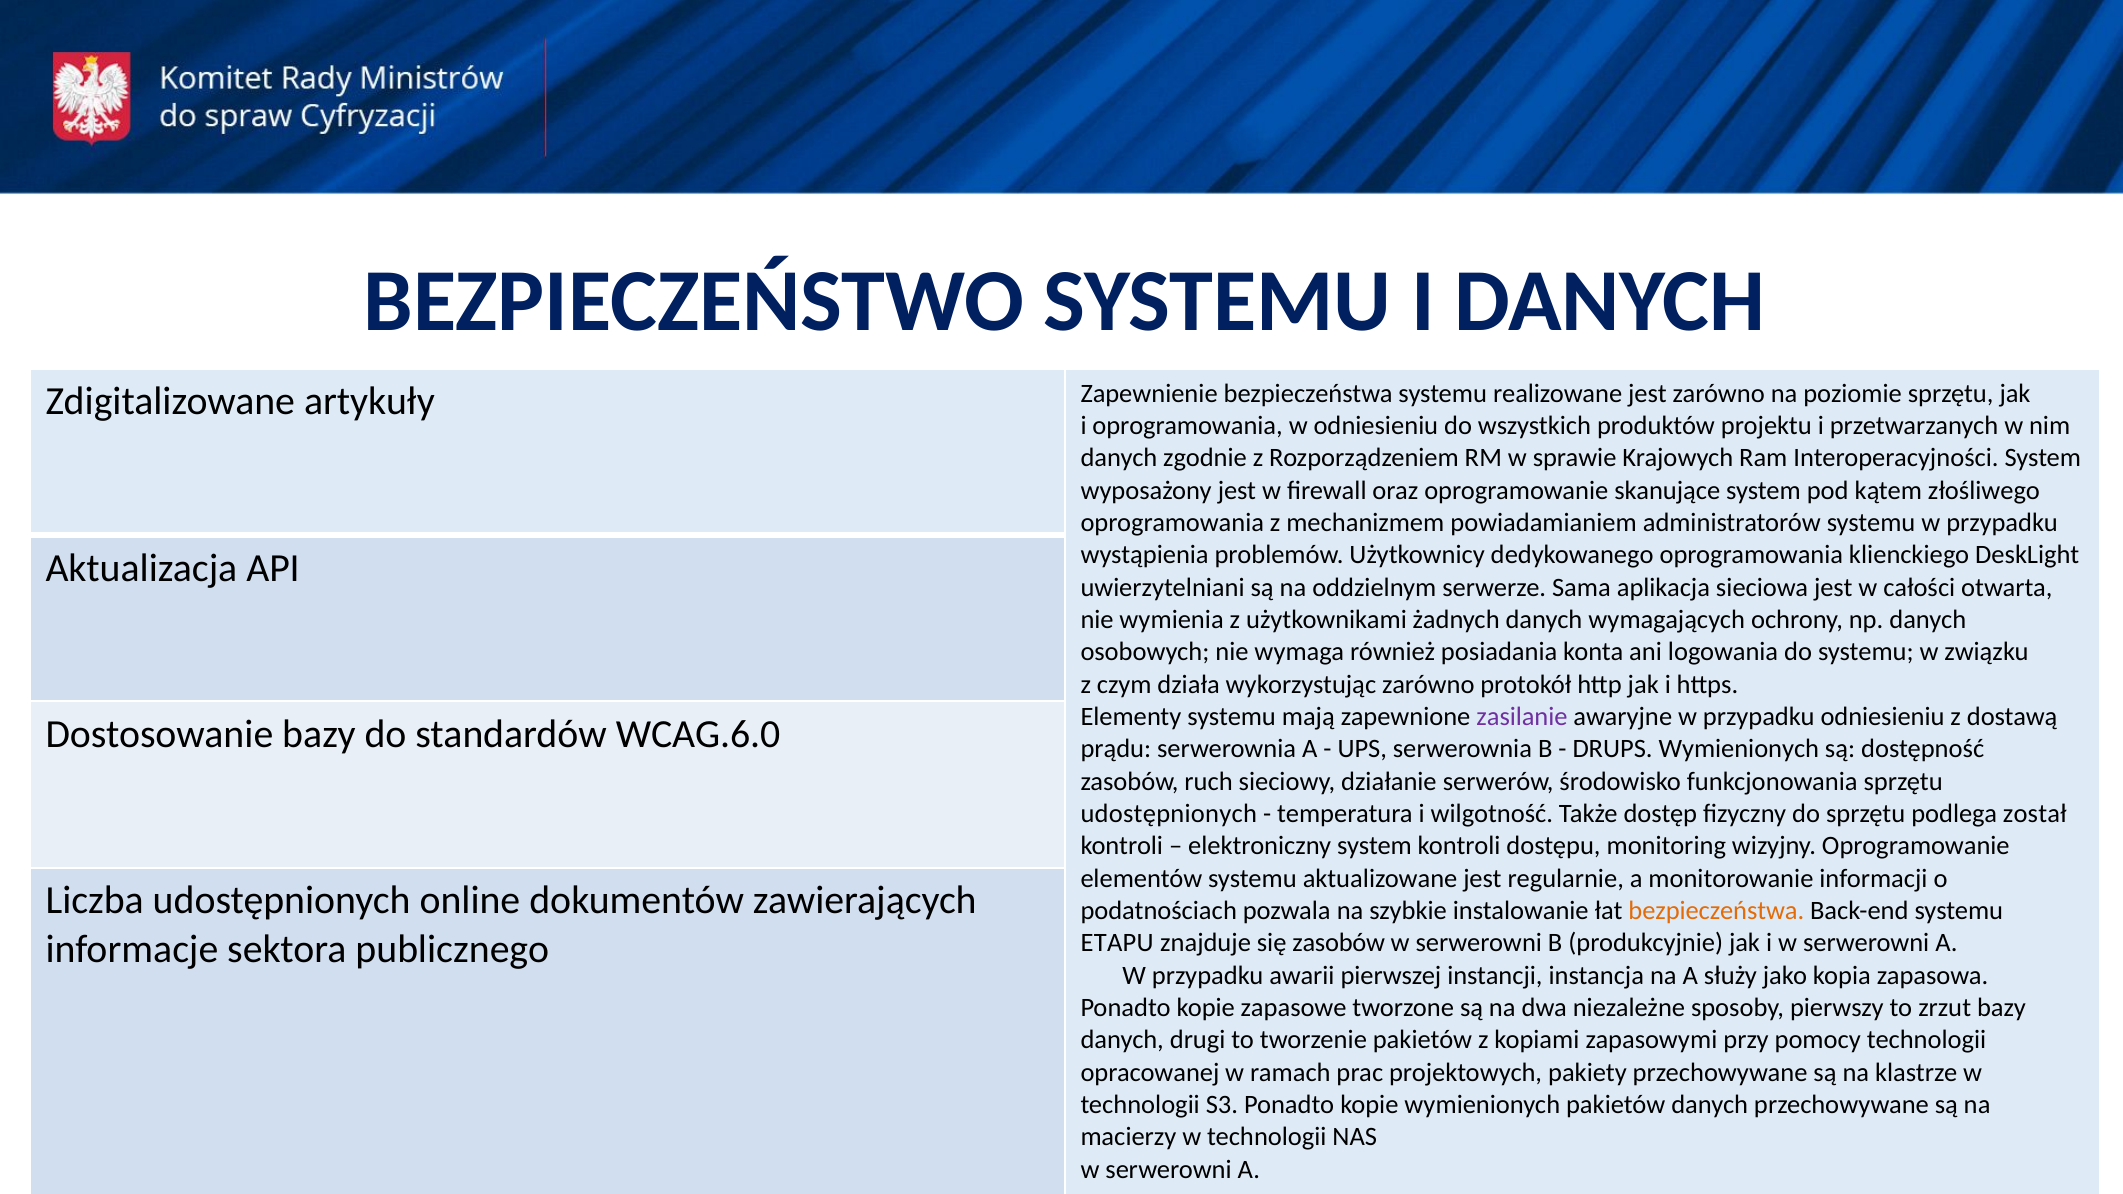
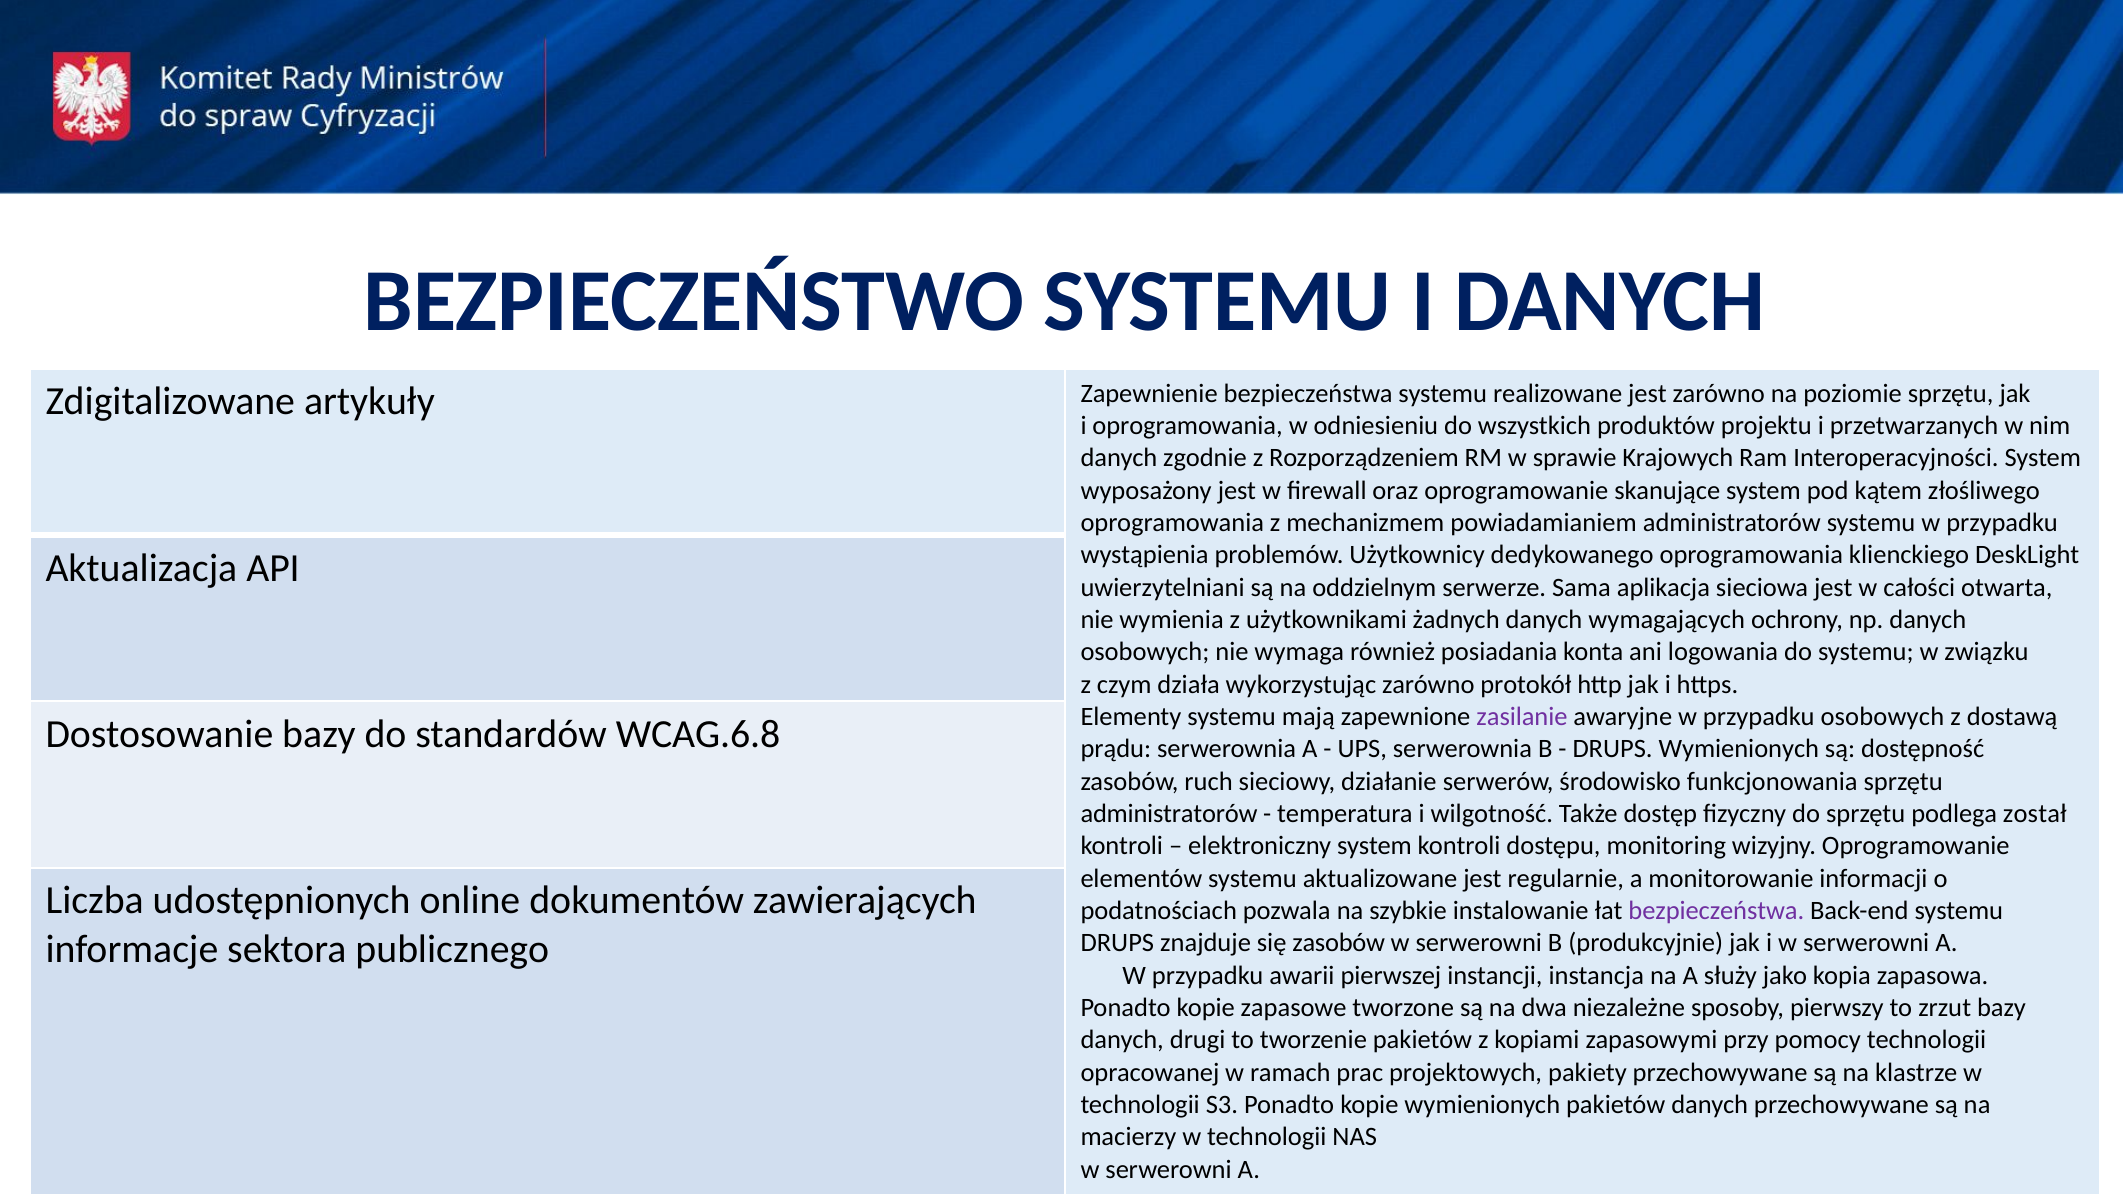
przypadku odniesieniu: odniesieniu -> osobowych (1882, 717)
WCAG.6.0: WCAG.6.0 -> WCAG.6.8 (698, 734)
udostępnionych: udostępnionych -> administratorów (1169, 814)
bezpieczeństwa colour: orange -> purple (1716, 911)
ETAPU: ETAPU -> DRUPS (1117, 943)
